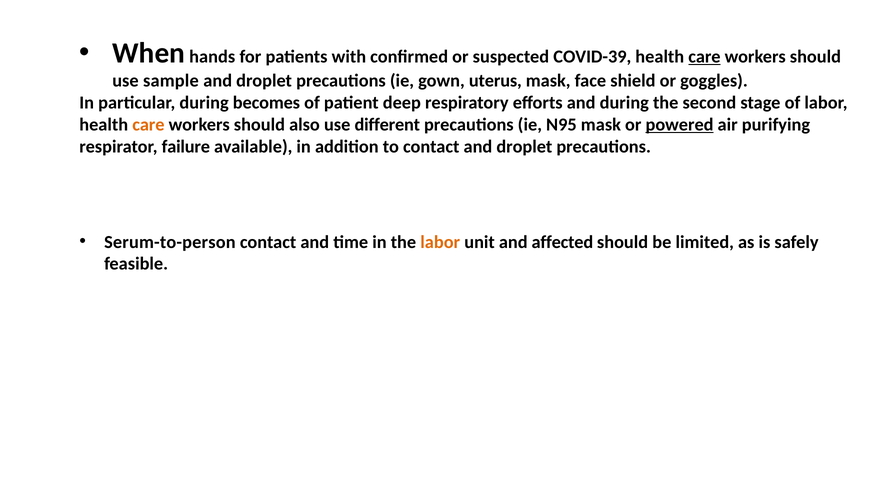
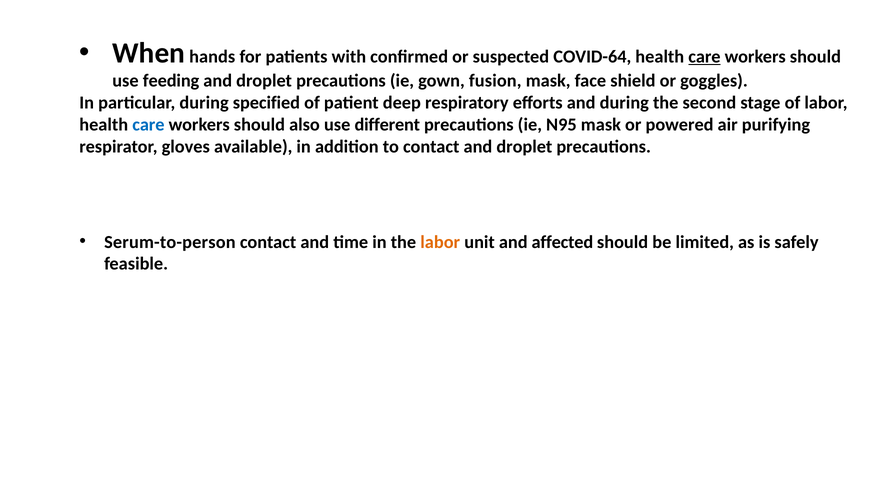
COVID-39: COVID-39 -> COVID-64 (592, 57)
sample: sample -> feeding (171, 81)
uterus: uterus -> fusion (495, 81)
becomes: becomes -> specified (266, 103)
care colour: orange -> blue (148, 125)
powered underline: present -> none (680, 125)
failure: failure -> gloves (186, 147)
